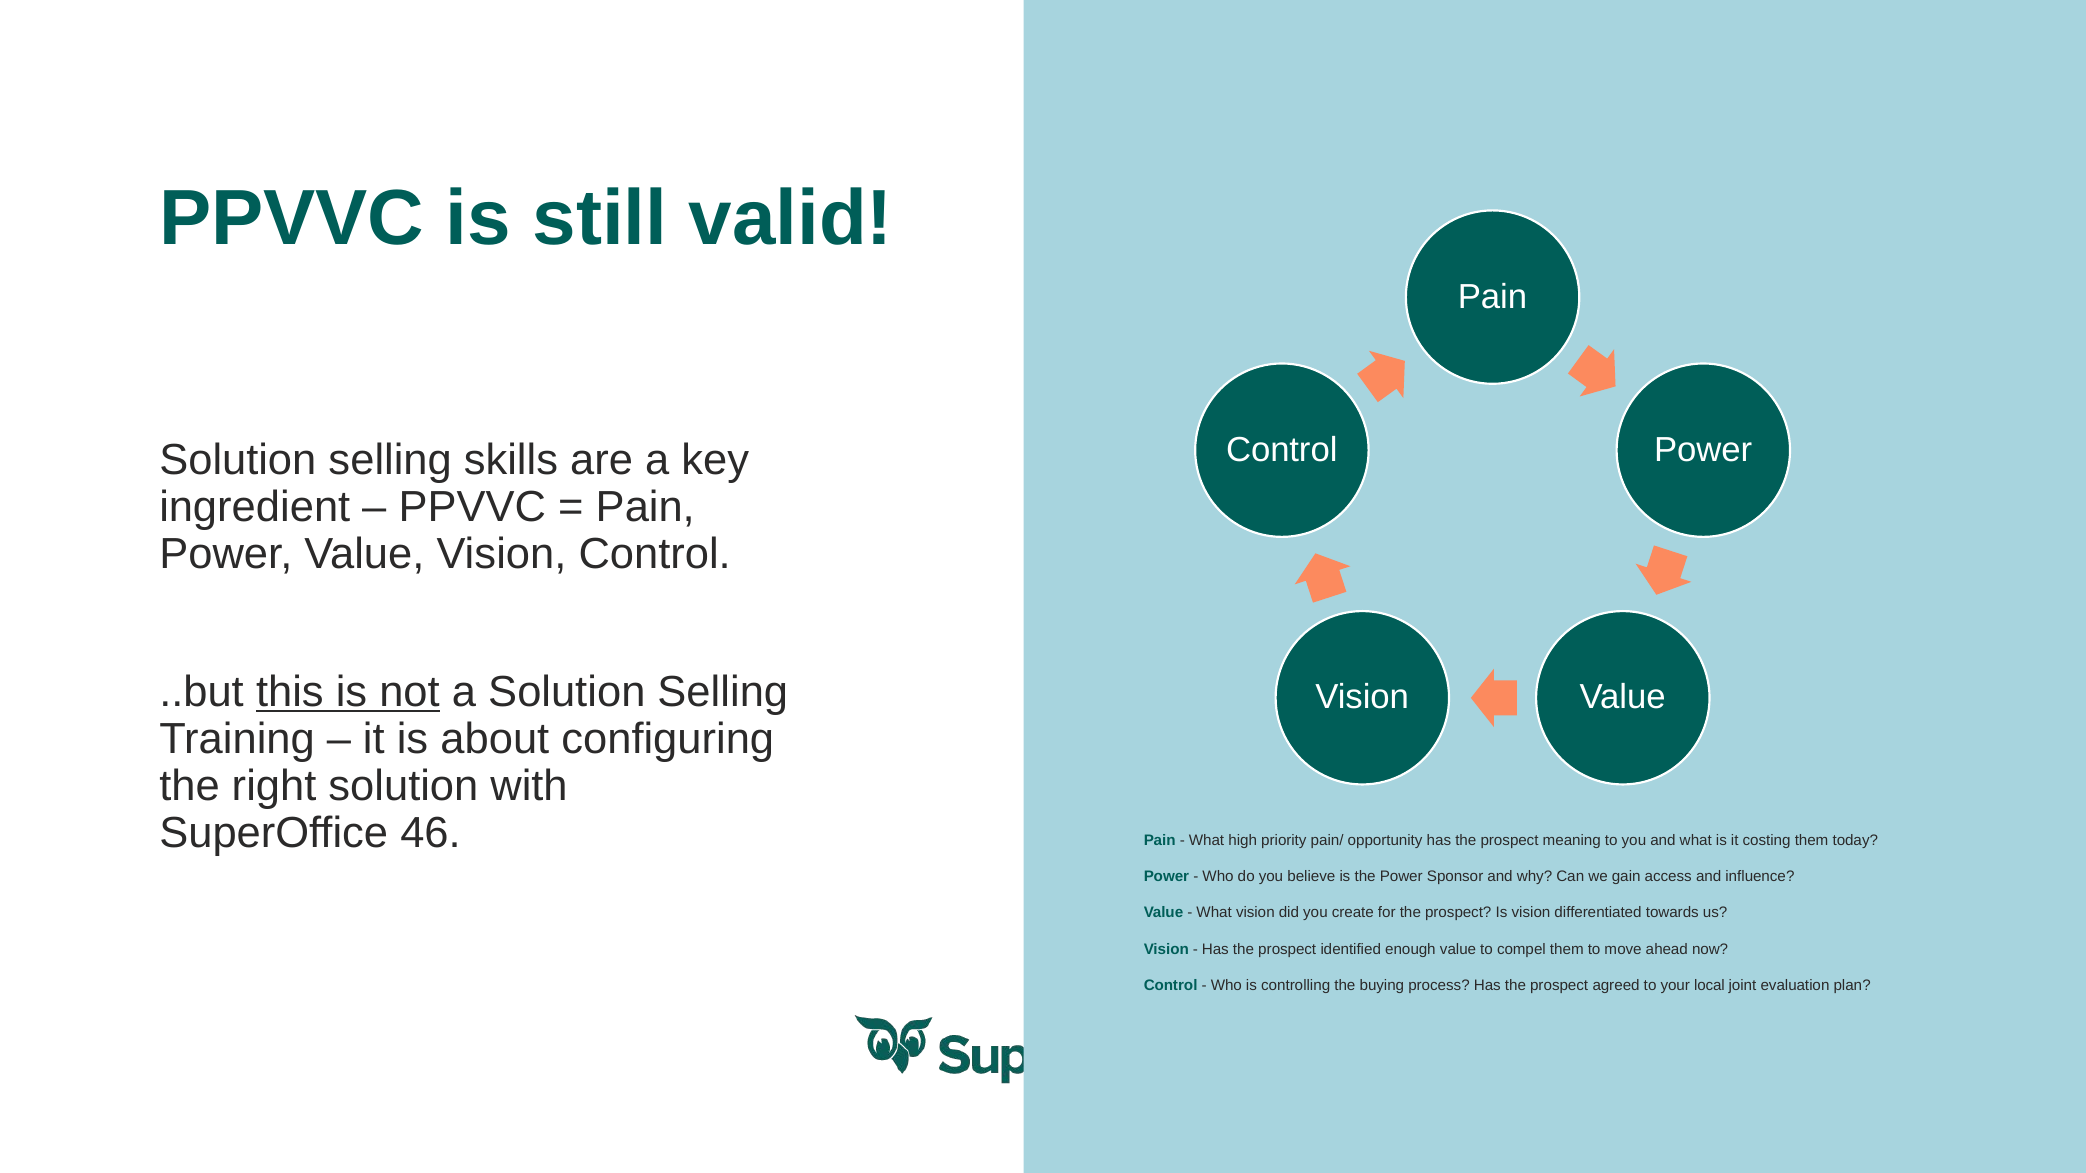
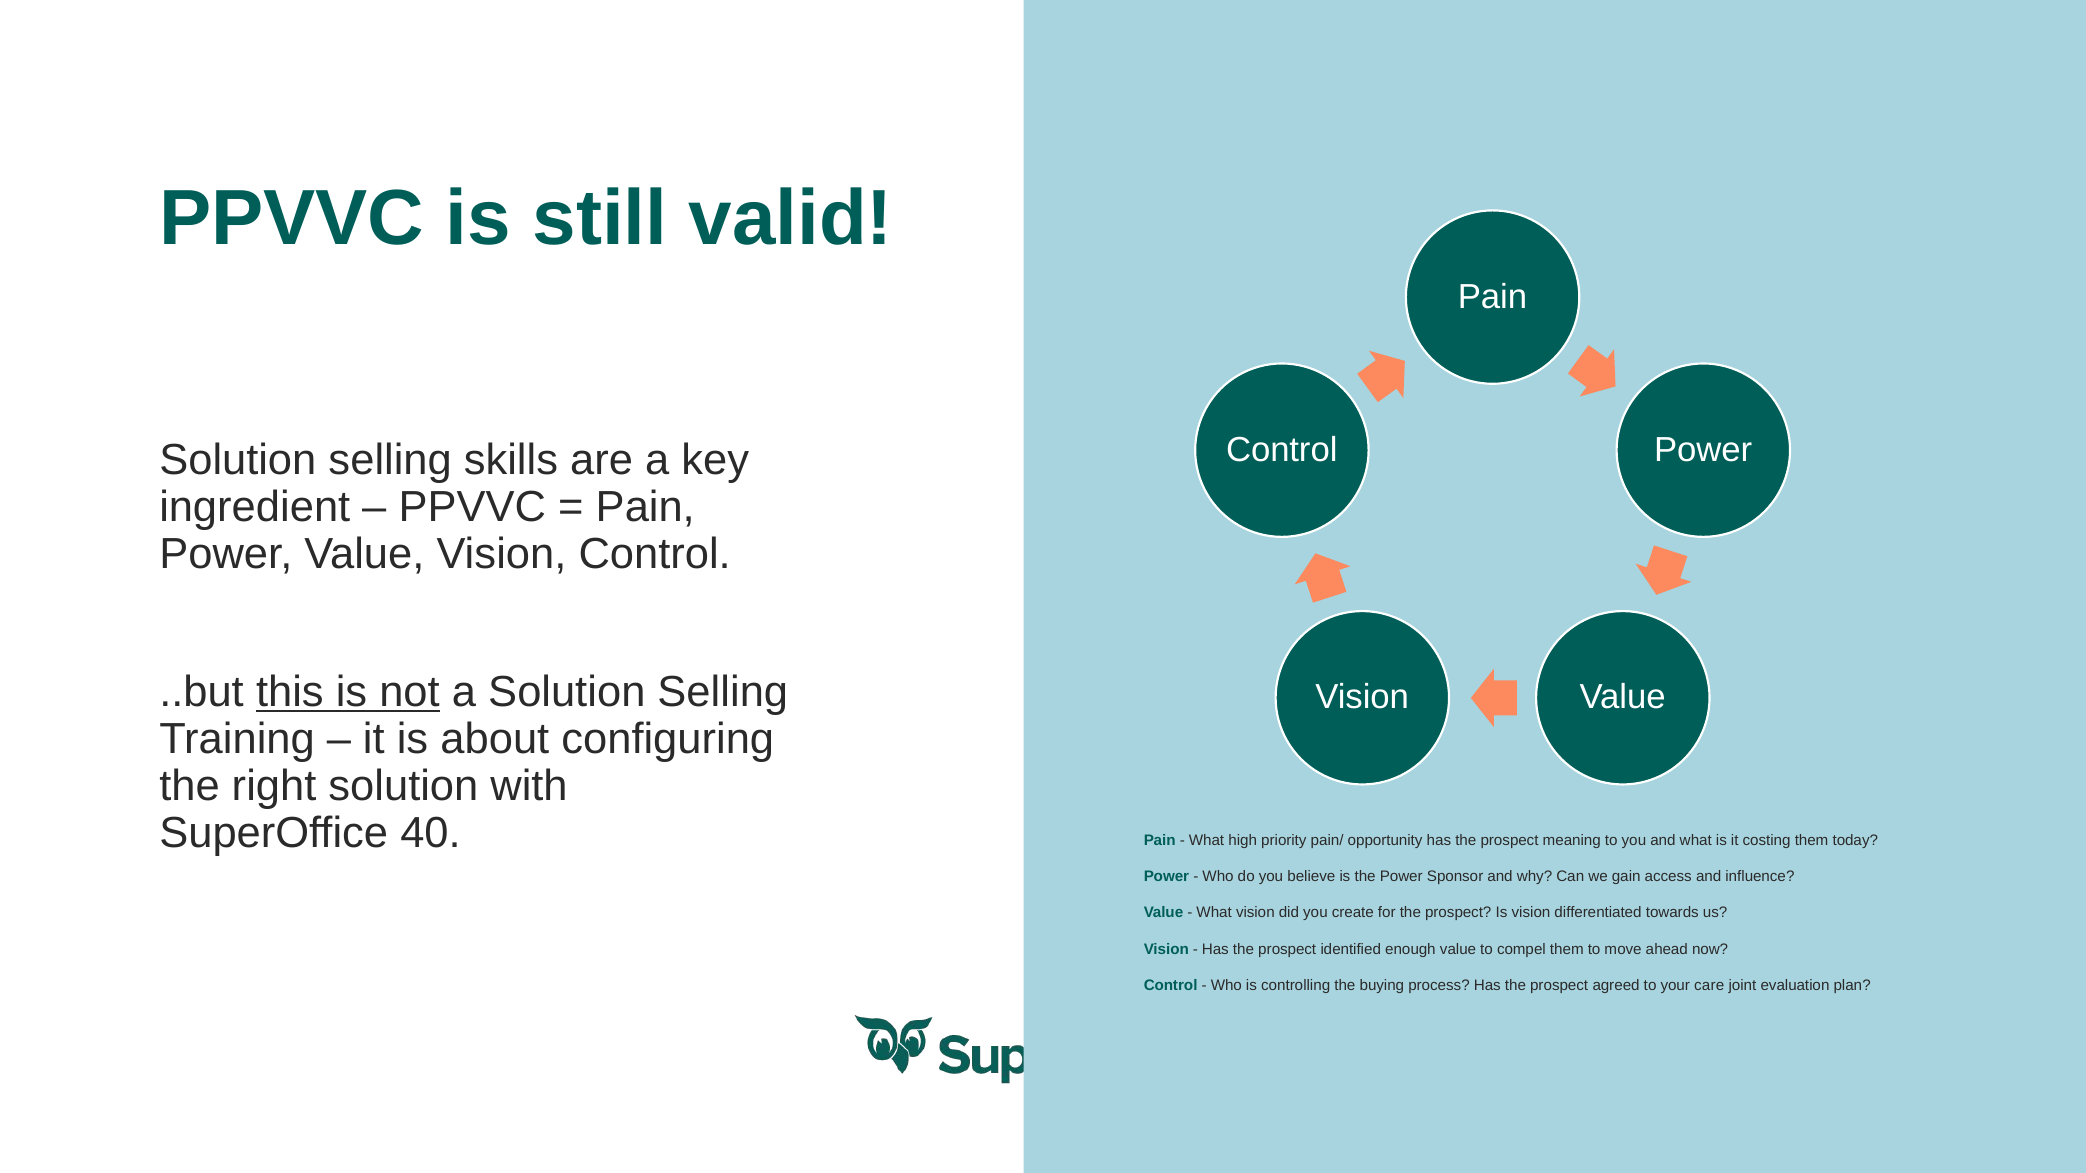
46: 46 -> 40 (430, 833)
local: local -> care (1709, 986)
